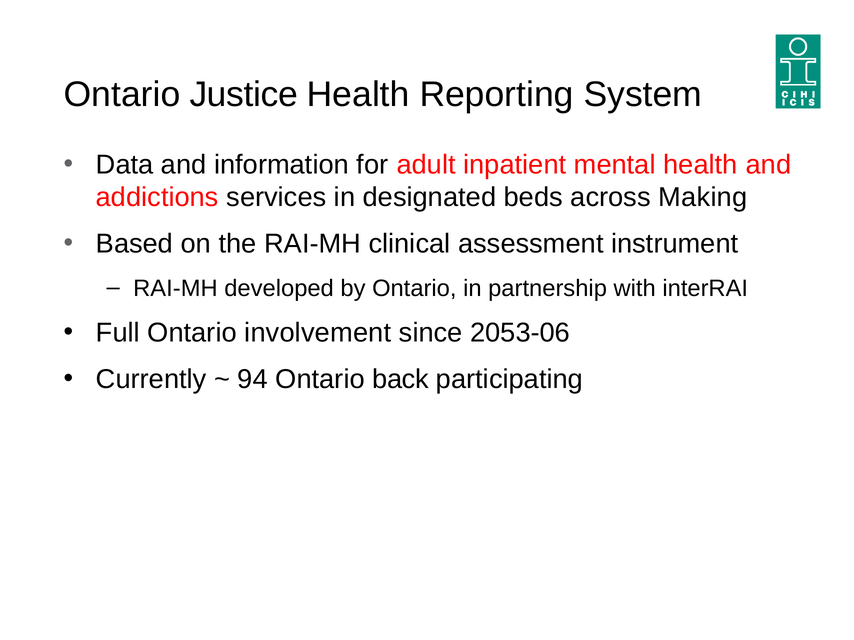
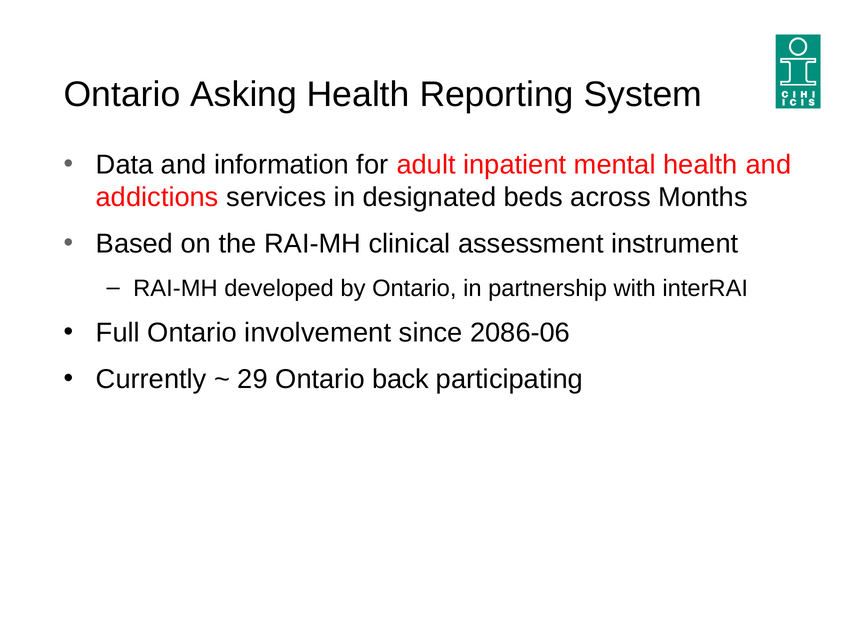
Justice: Justice -> Asking (244, 95)
Making: Making -> Months (703, 198)
2053-06: 2053-06 -> 2086-06 (520, 333)
94: 94 -> 29 (253, 379)
